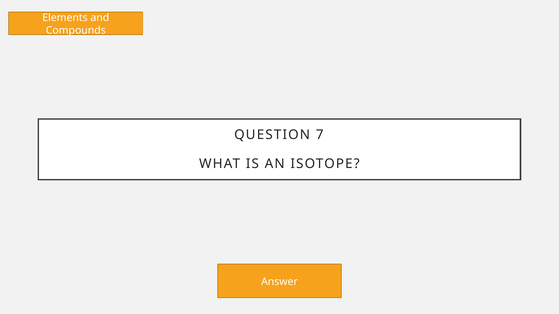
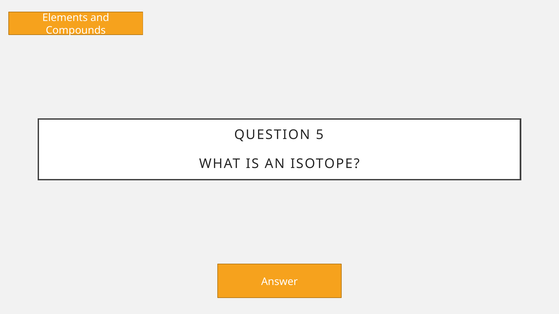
7: 7 -> 5 (320, 135)
